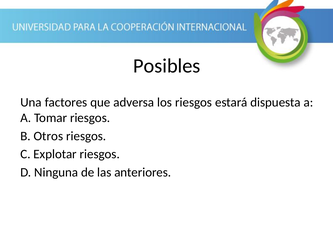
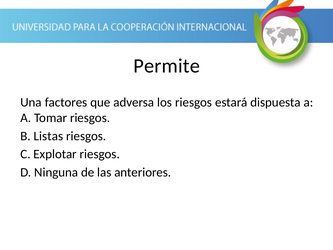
Posibles: Posibles -> Permite (167, 66)
Otros: Otros -> Listas (48, 136)
